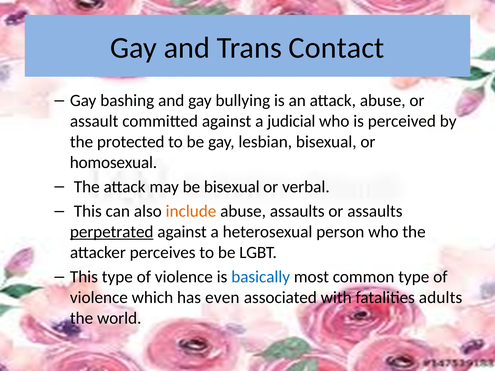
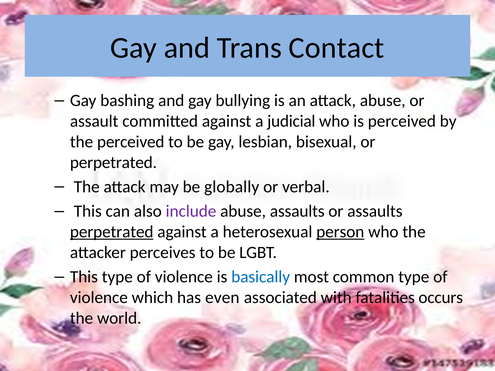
the protected: protected -> perceived (131, 142)
homosexual: homosexual -> perpetrated (113, 162)
be bisexual: bisexual -> globally (232, 187)
include colour: orange -> purple (191, 211)
person underline: none -> present (340, 232)
adults: adults -> occurs (441, 298)
